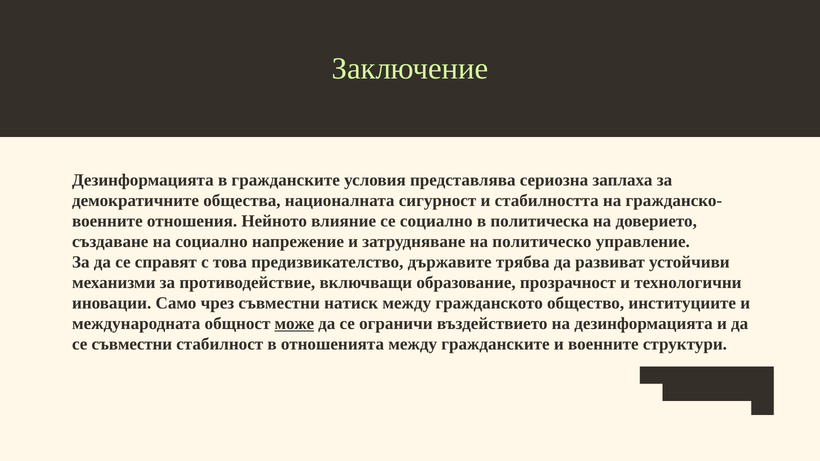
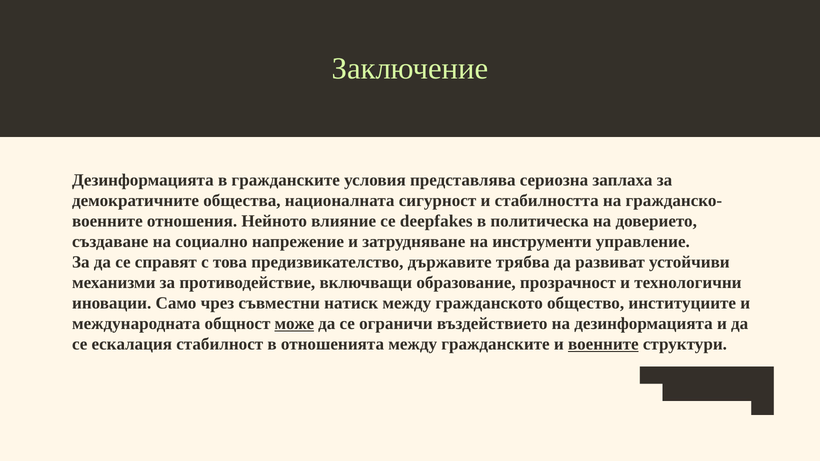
се социално: социално -> deepfakes (436, 221)
политическо: политическо -> инструменти (542, 242)
се съвместни: съвместни -> ескалация (132, 344)
военните underline: none -> present (603, 344)
